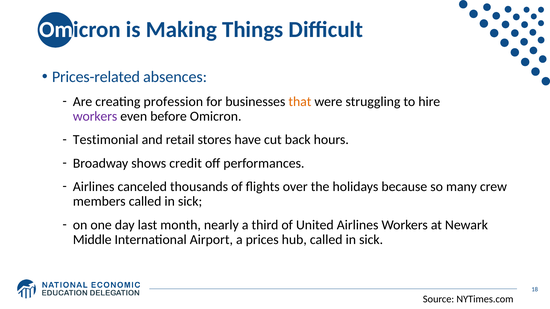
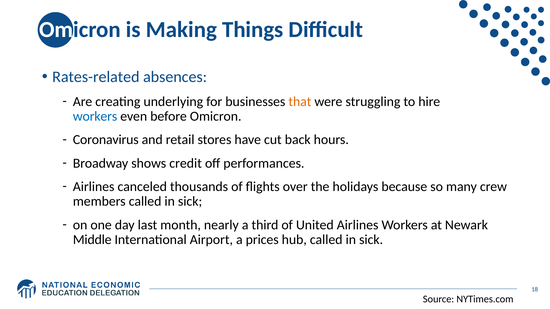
Prices-related: Prices-related -> Rates-related (96, 77)
profession: profession -> underlying (173, 102)
workers colour: purple -> blue (95, 117)
Testimonial: Testimonial -> Coronavirus (106, 140)
